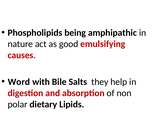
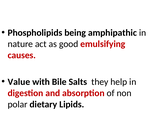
Word: Word -> Value (19, 82)
